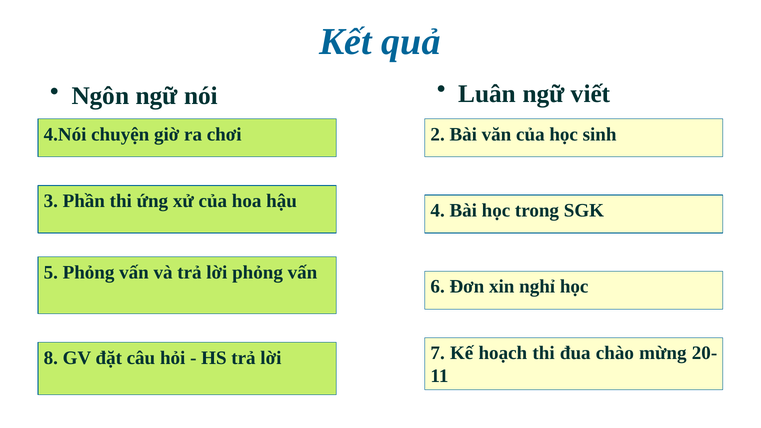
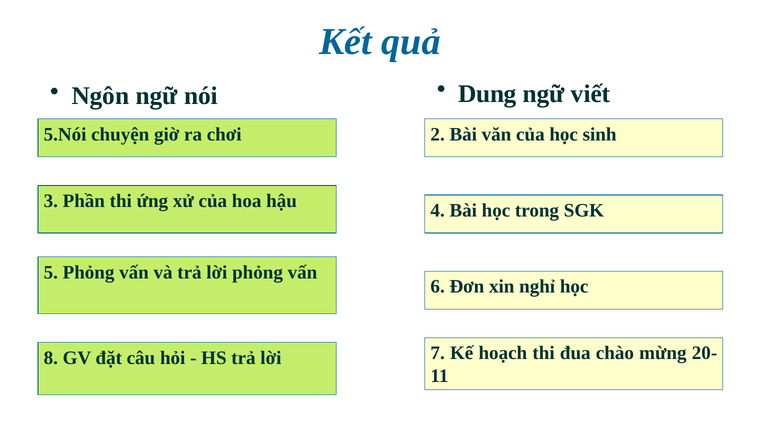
Luân: Luân -> Dung (487, 94)
4.Nói: 4.Nói -> 5.Nói (65, 134)
